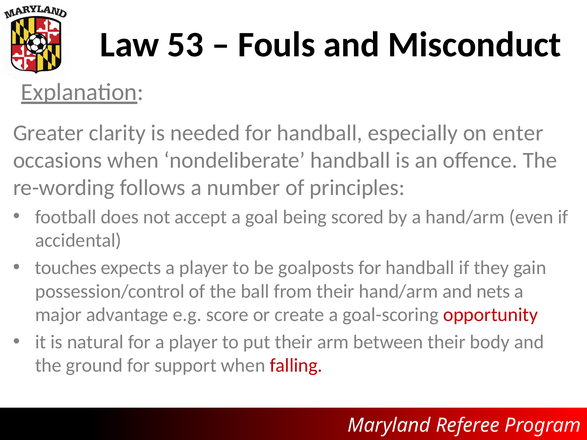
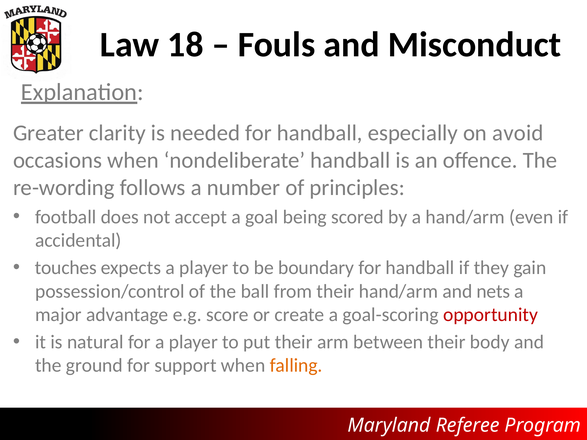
53: 53 -> 18 (185, 45)
enter: enter -> avoid (518, 133)
goalposts: goalposts -> boundary (316, 268)
falling colour: red -> orange (296, 366)
